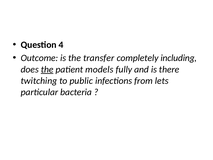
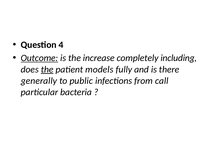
Outcome underline: none -> present (39, 58)
transfer: transfer -> increase (99, 58)
twitching: twitching -> generally (39, 81)
lets: lets -> call (162, 81)
